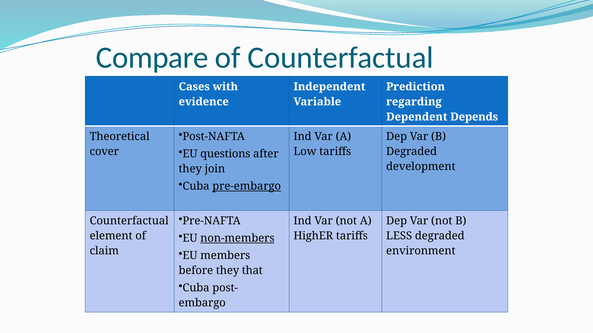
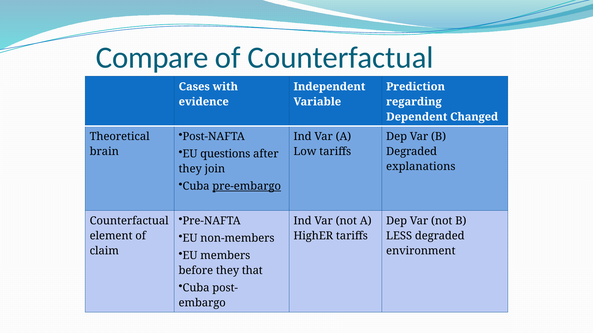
Depends: Depends -> Changed (474, 117)
cover: cover -> brain (104, 152)
development: development -> explanations (421, 167)
non-members underline: present -> none (237, 239)
